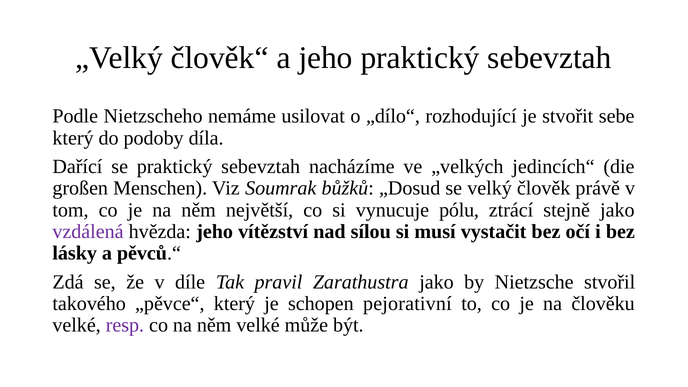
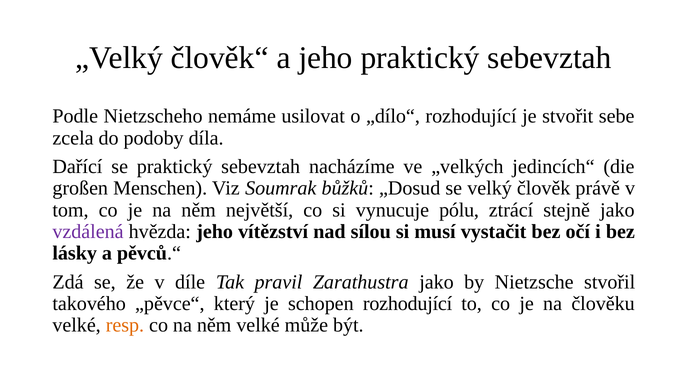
který: který -> zcela (73, 138)
schopen pejorativní: pejorativní -> rozhodující (408, 304)
resp colour: purple -> orange (125, 325)
